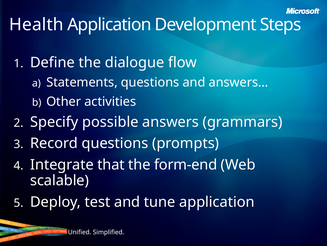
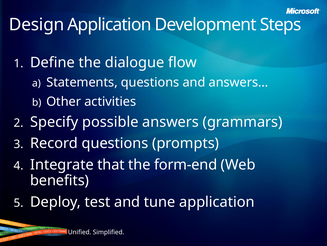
Health: Health -> Design (37, 25)
scalable: scalable -> benefits (60, 180)
